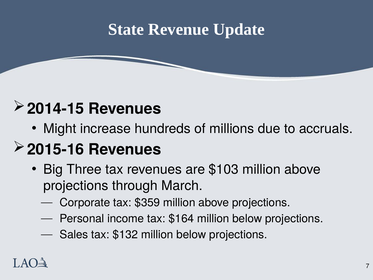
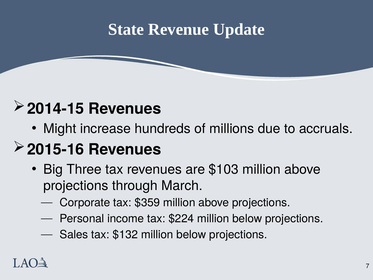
$164: $164 -> $224 (181, 218)
